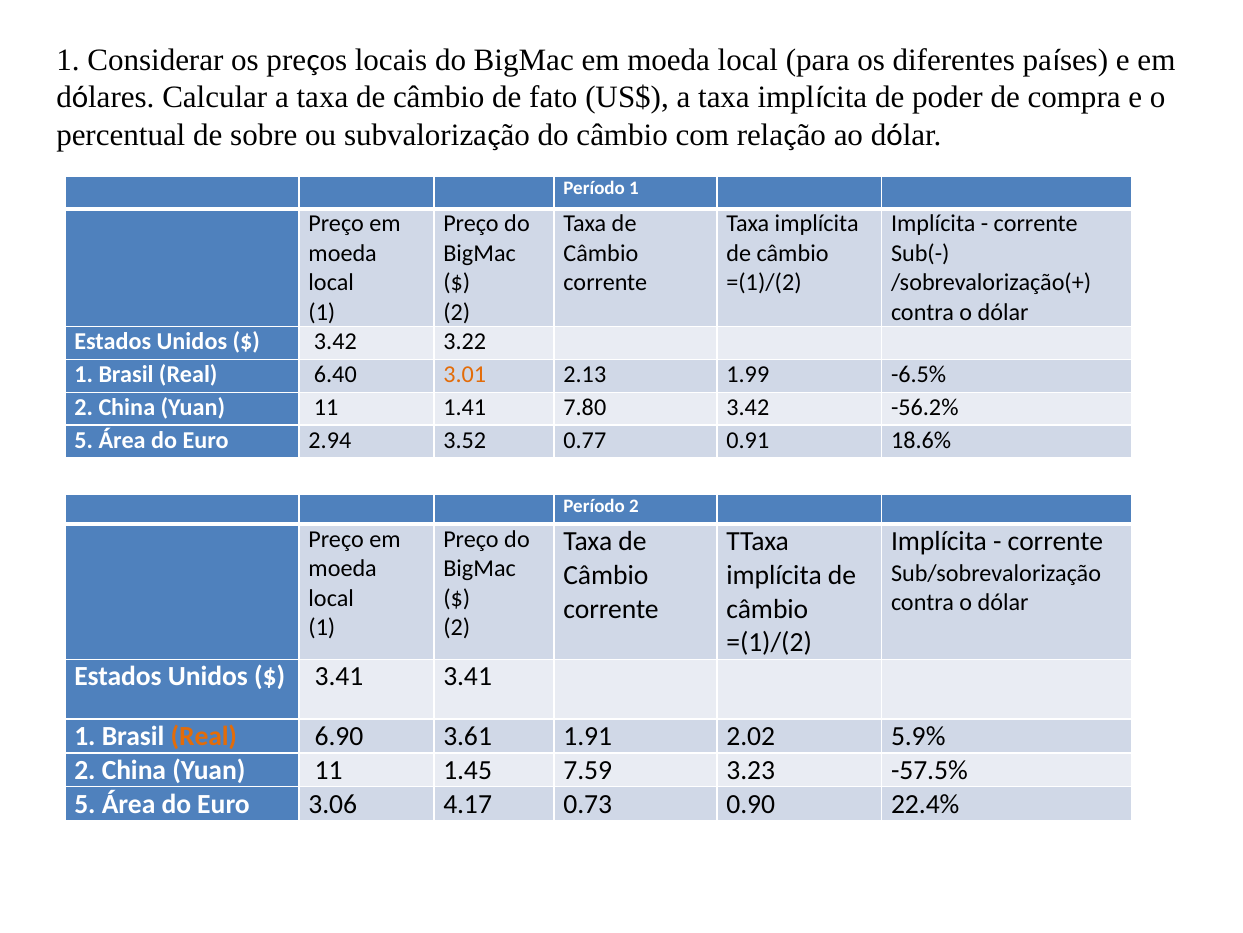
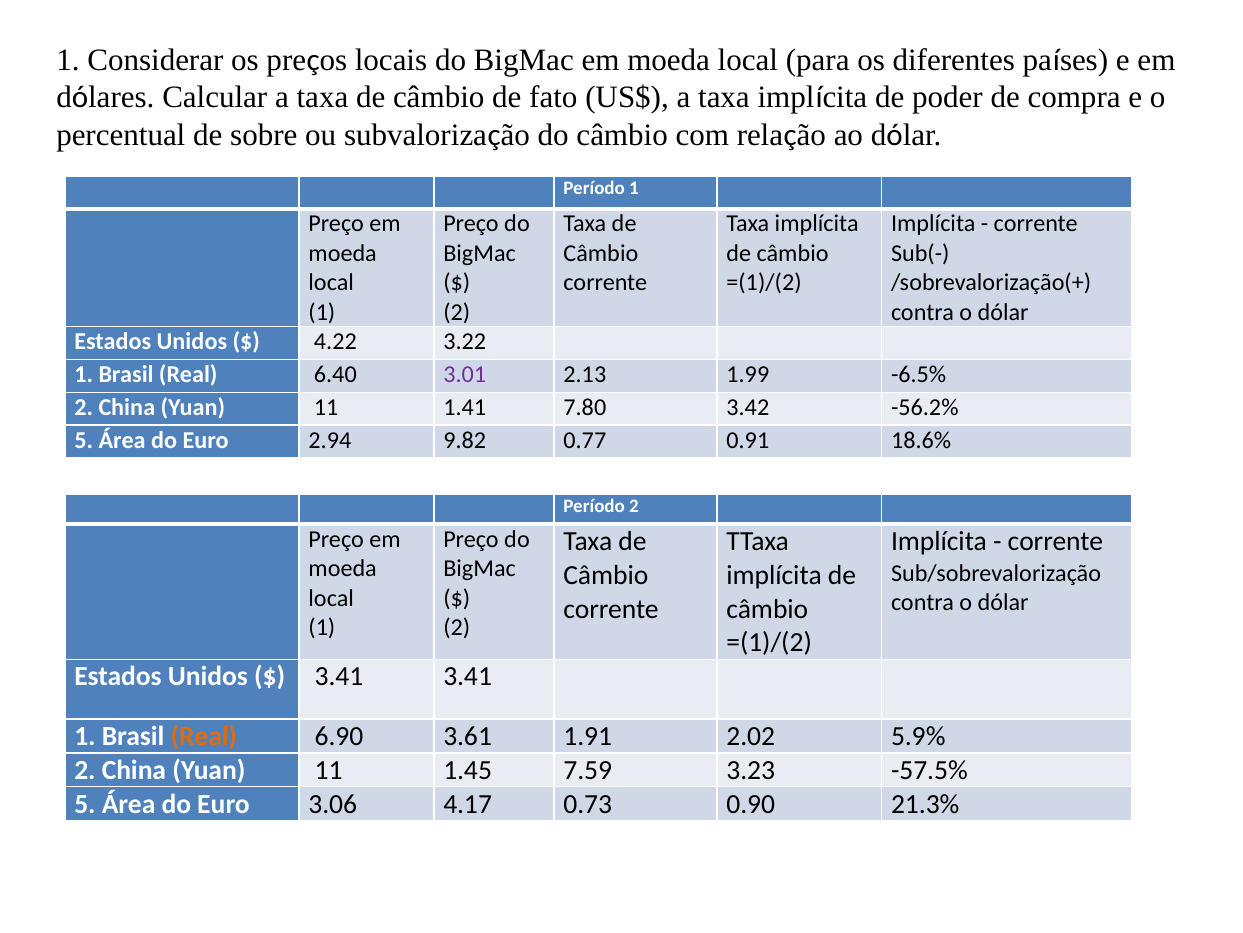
3.42: 3.42 -> 4.22 (335, 341)
3.01 colour: orange -> purple (465, 374)
3.52: 3.52 -> 9.82 (465, 440)
22.4%: 22.4% -> 21.3% (925, 803)
